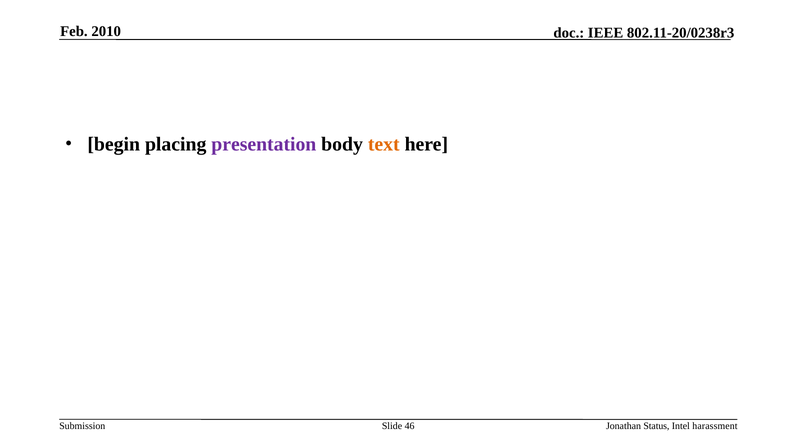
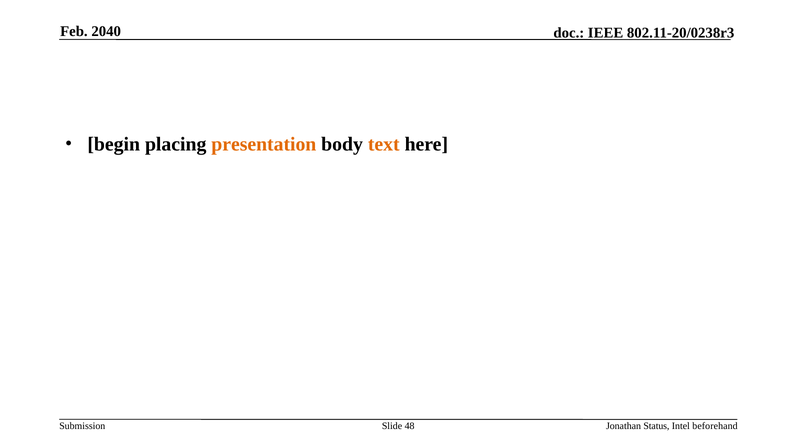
2010: 2010 -> 2040 (106, 31)
presentation colour: purple -> orange (264, 145)
46: 46 -> 48 (410, 426)
harassment: harassment -> beforehand (715, 426)
